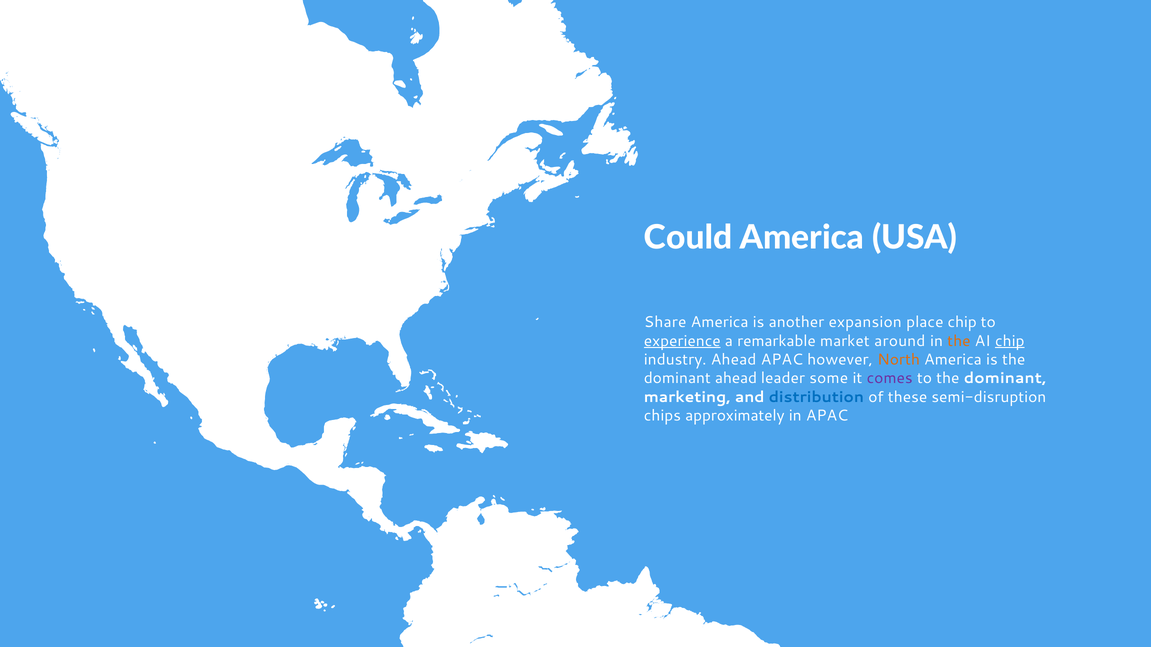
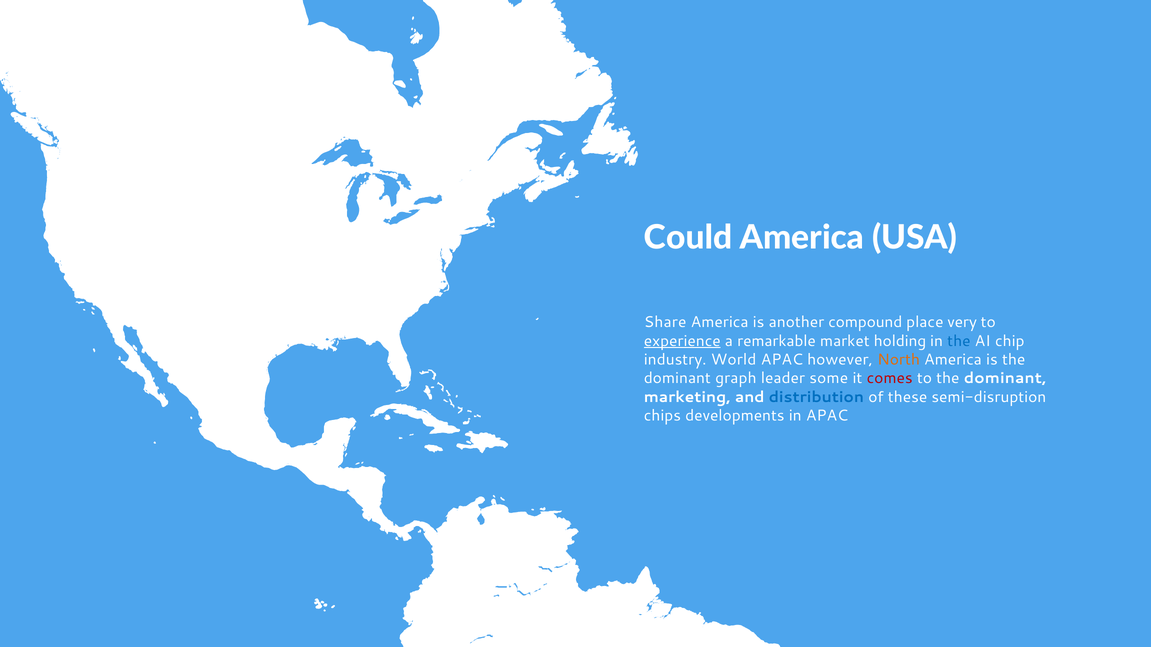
expansion: expansion -> compound (865, 322)
place chip: chip -> very (962, 322)
around: around -> holding (900, 341)
the colour: orange -> blue (959, 341)
chip underline: present -> none (1010, 341)
industry Ahead: Ahead -> World (734, 360)
dominant ahead: ahead -> graph (736, 379)
comes colour: purple -> red (890, 379)
approximately: approximately -> developments (735, 416)
